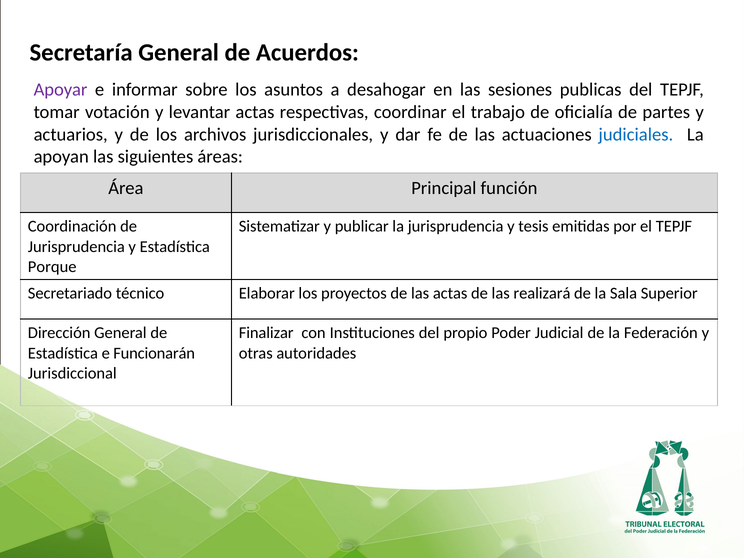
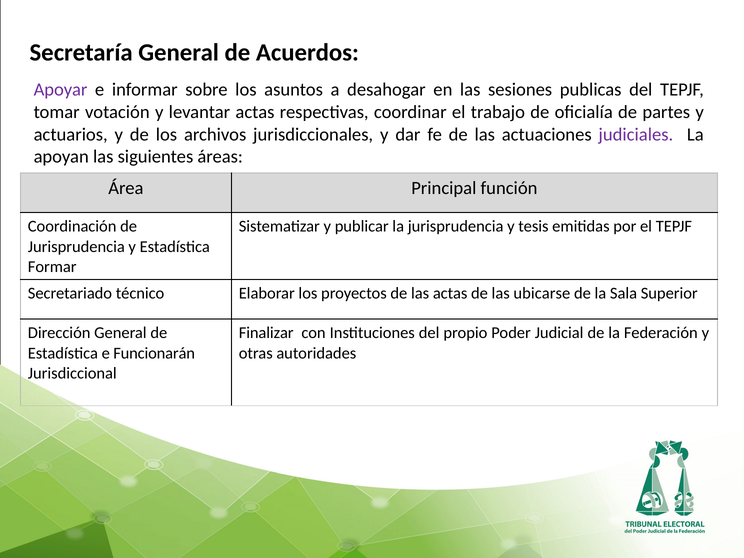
judiciales colour: blue -> purple (636, 134)
Porque: Porque -> Formar (52, 267)
realizará: realizará -> ubicarse (542, 293)
